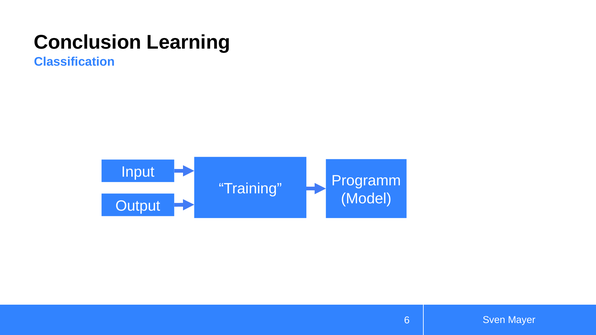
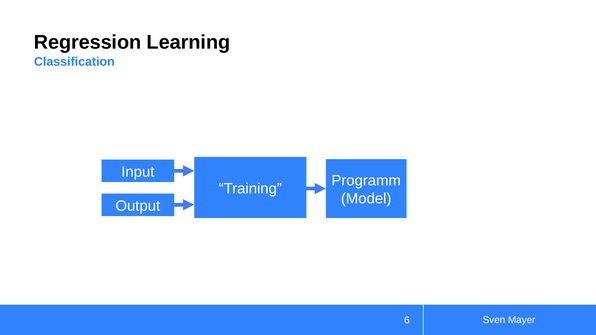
Conclusion: Conclusion -> Regression (88, 42)
